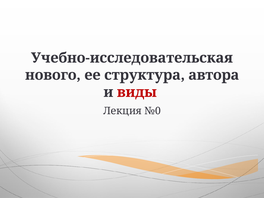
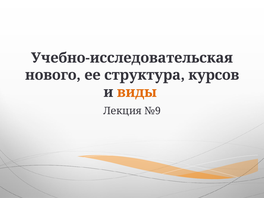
автора: автора -> курсов (214, 75)
виды colour: red -> orange (137, 92)
№0: №0 -> №9 (153, 111)
